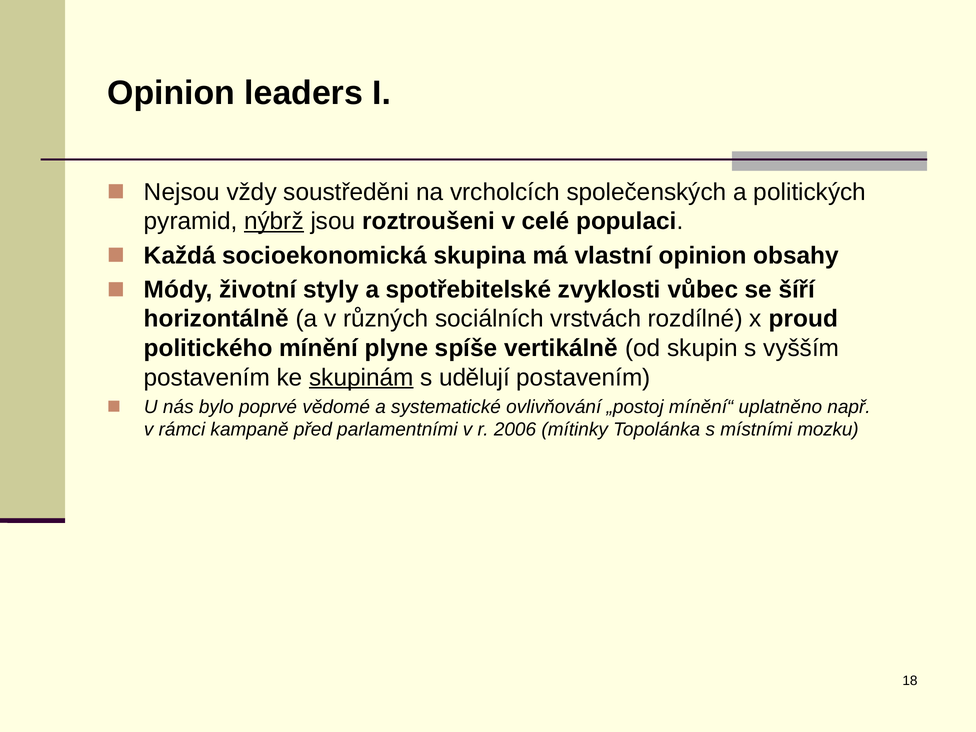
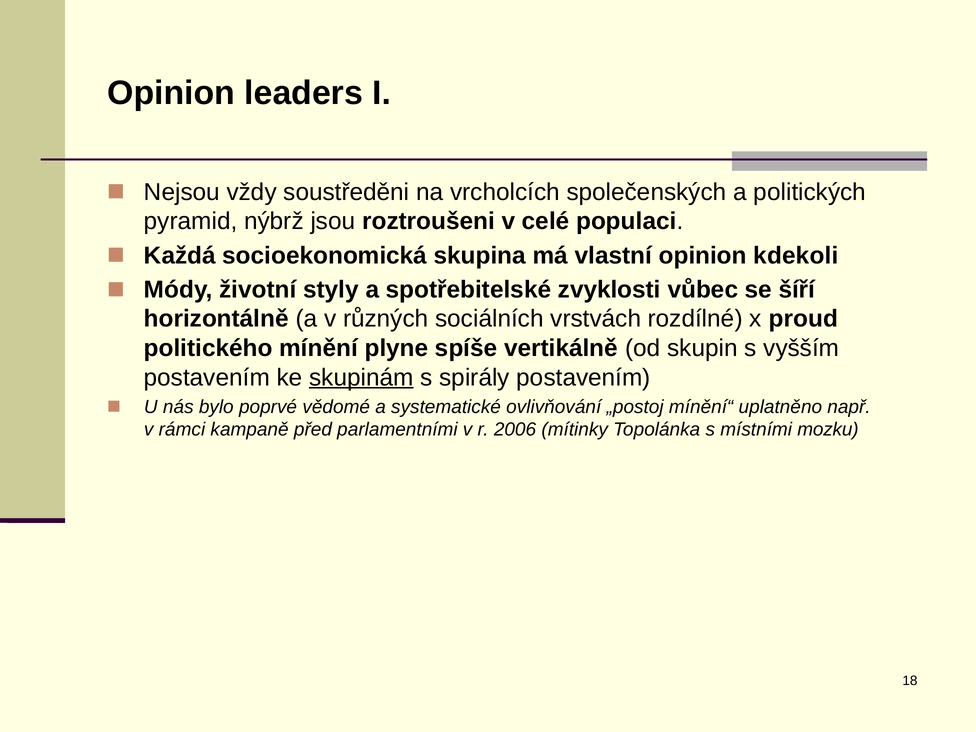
nýbrž underline: present -> none (274, 221)
obsahy: obsahy -> kdekoli (796, 255)
udělují: udělují -> spirály (474, 377)
